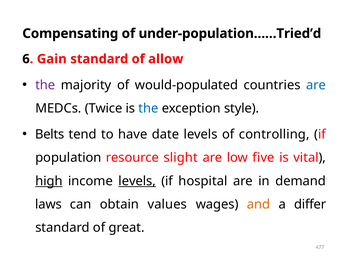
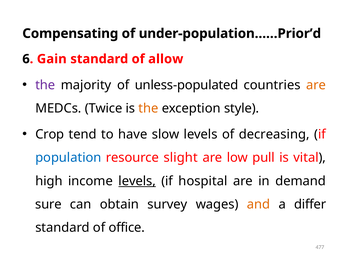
under-population……Tried’d: under-population……Tried’d -> under-population……Prior’d (230, 33)
would-populated: would-populated -> unless-populated (187, 85)
are colour: blue -> orange (316, 85)
the colour: blue -> orange (148, 108)
Belts: Belts -> Crop (50, 134)
date: date -> slow (166, 134)
controlling: controlling -> decreasing (274, 134)
population colour: black -> blue (68, 158)
five: five -> pull (264, 158)
high underline: present -> none (49, 181)
laws: laws -> sure (48, 204)
values: values -> survey (167, 204)
great: great -> office (127, 227)
